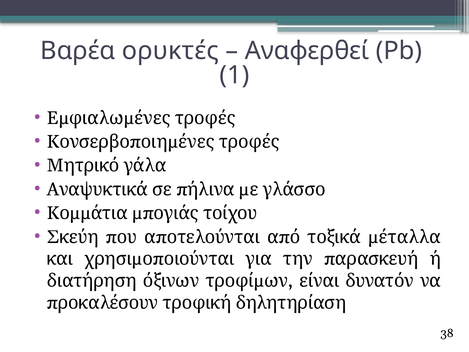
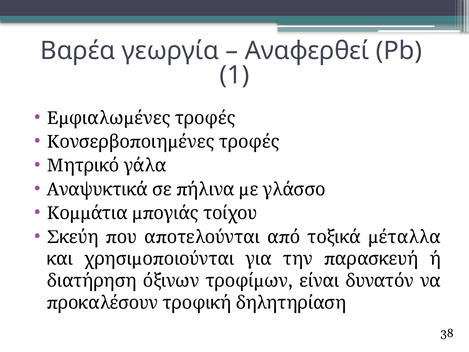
ορυκτές: ορυκτές -> γεωργία (170, 51)
